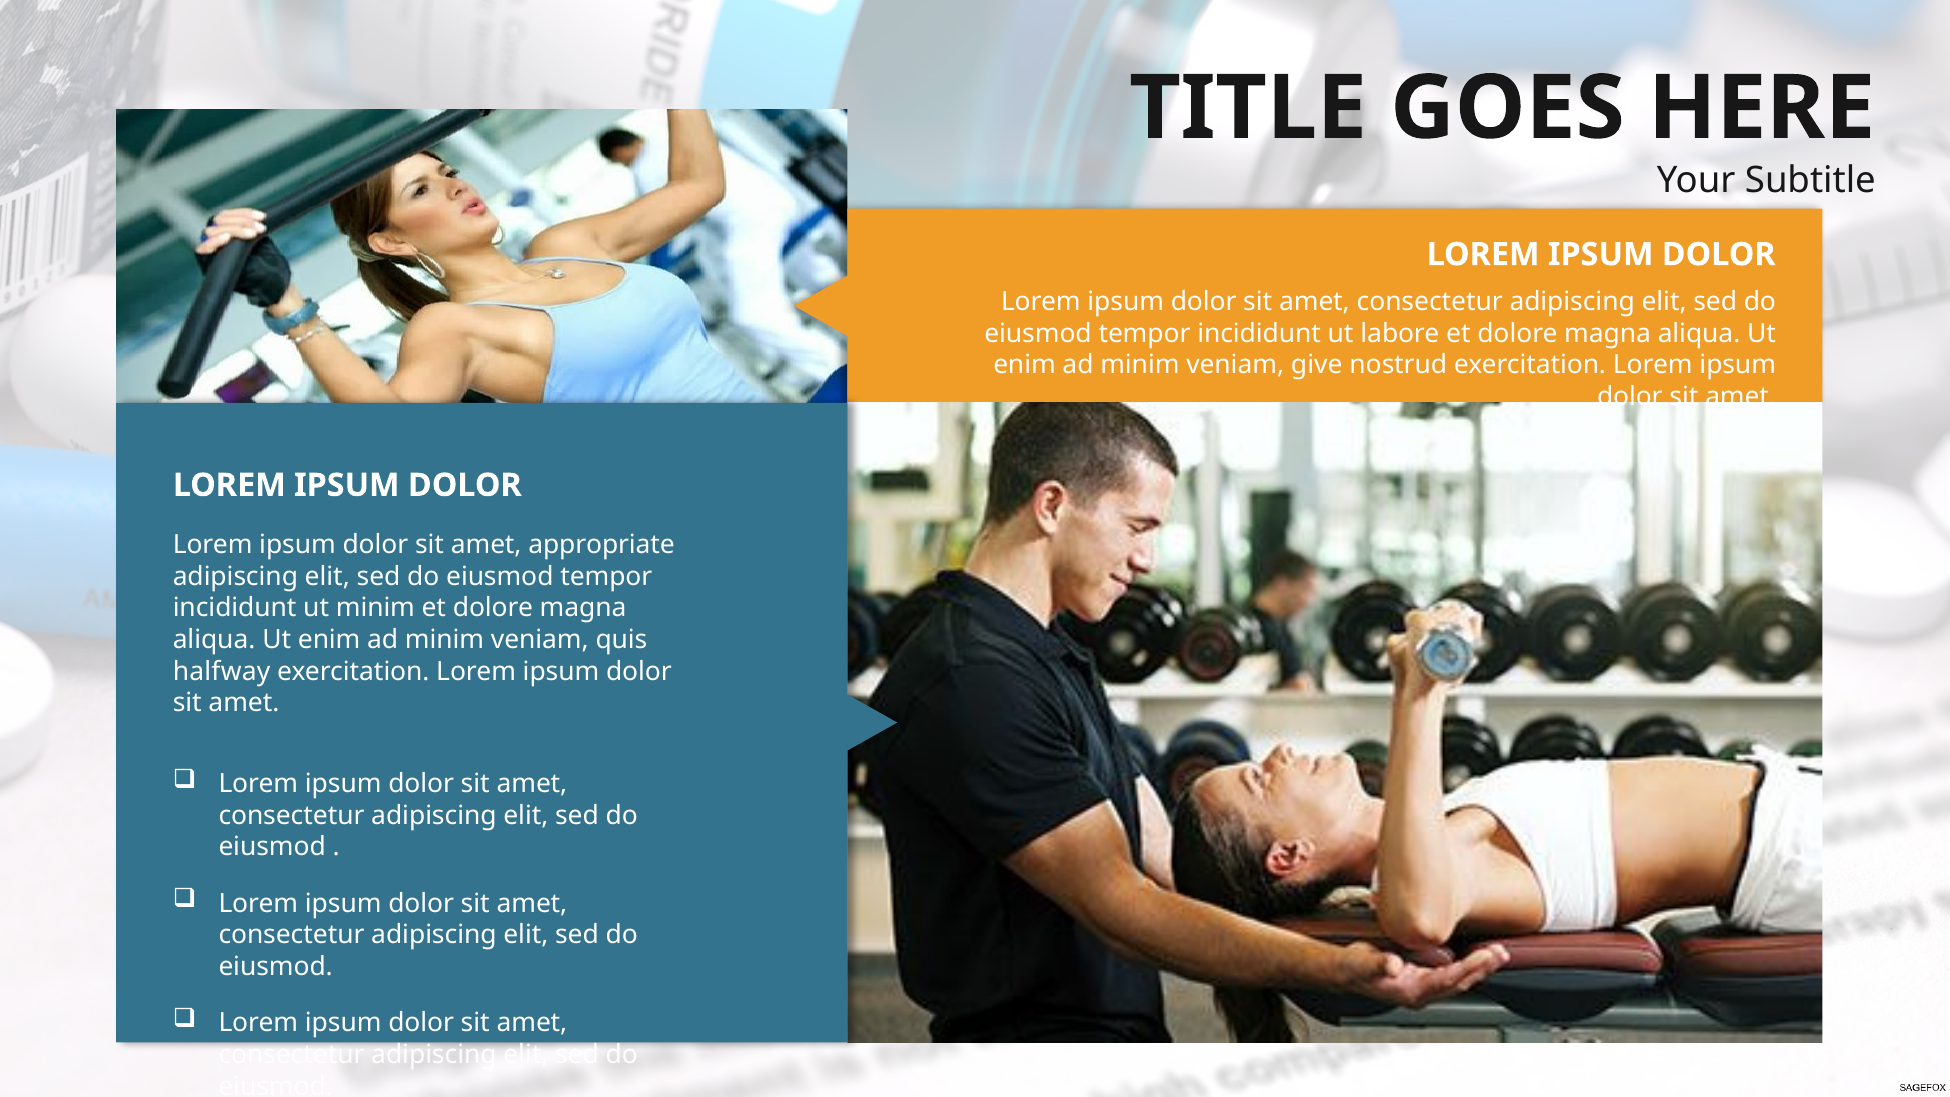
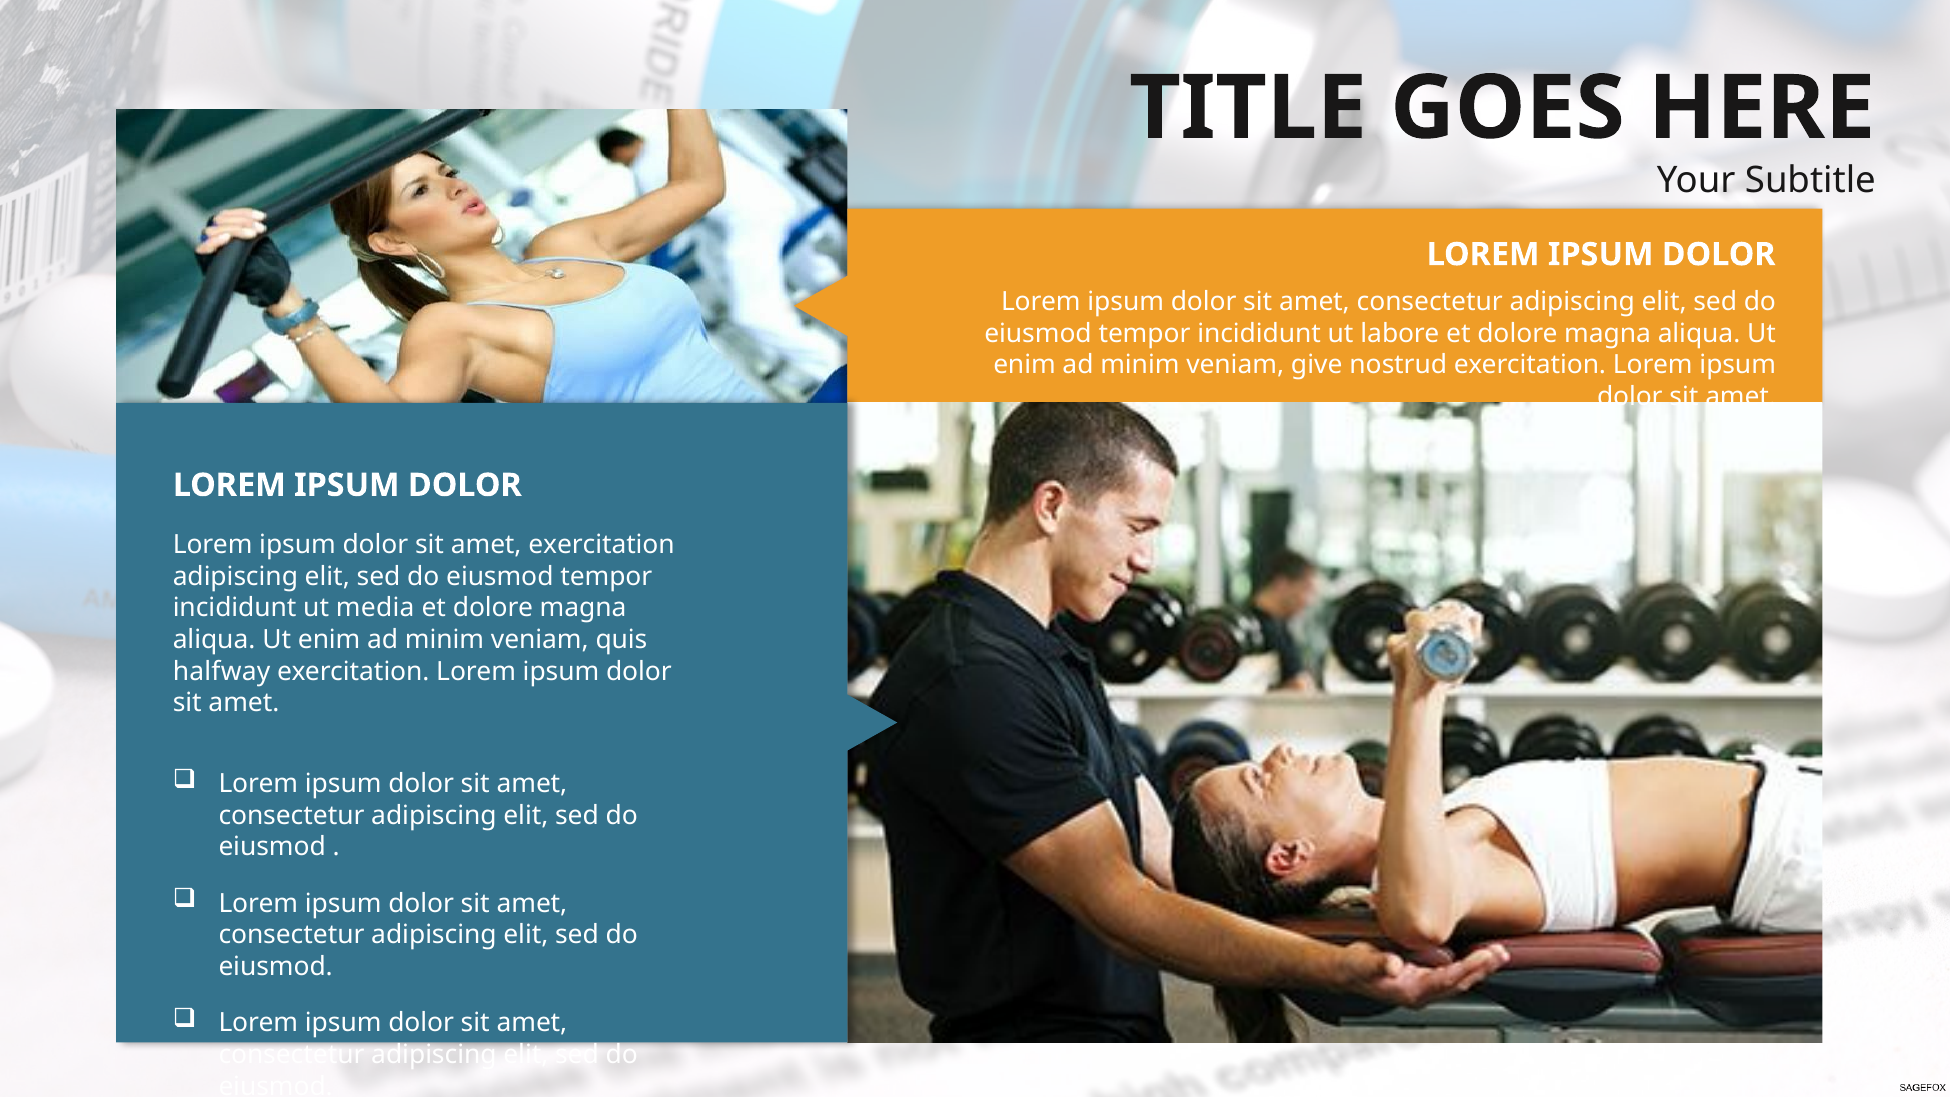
amet appropriate: appropriate -> exercitation (602, 544)
ut minim: minim -> media (375, 608)
